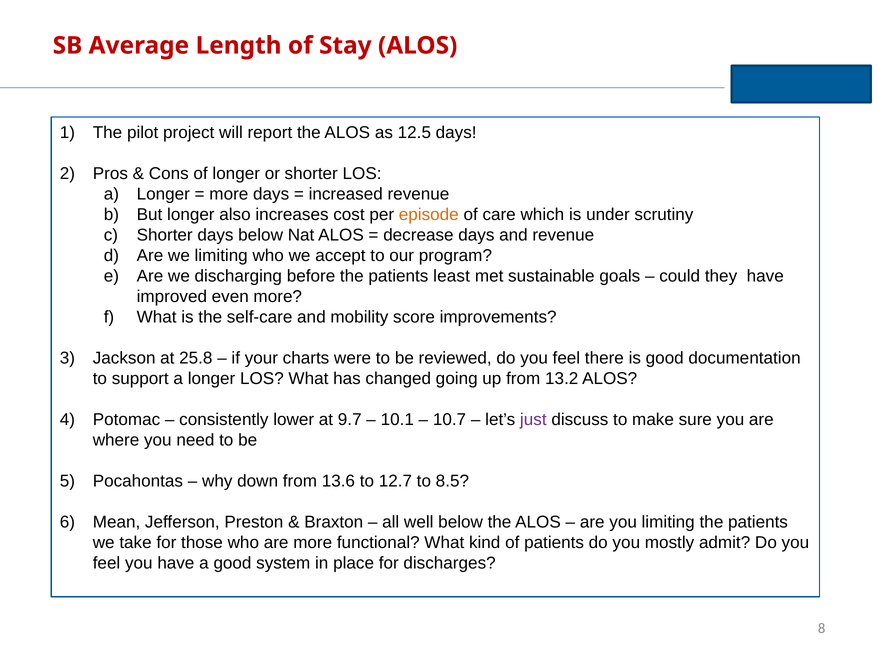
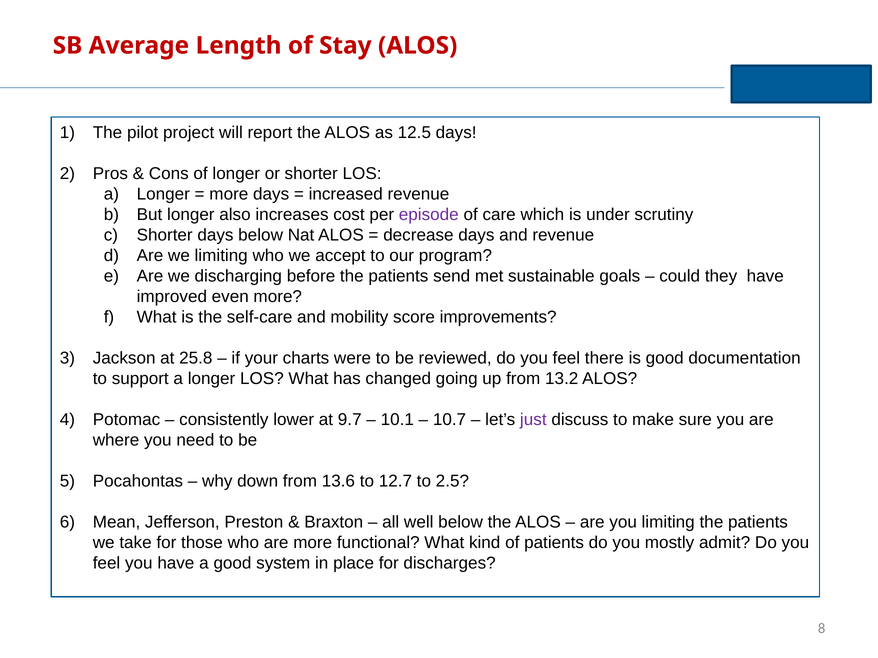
episode colour: orange -> purple (429, 215)
least: least -> send (452, 276)
8.5: 8.5 -> 2.5 (452, 481)
